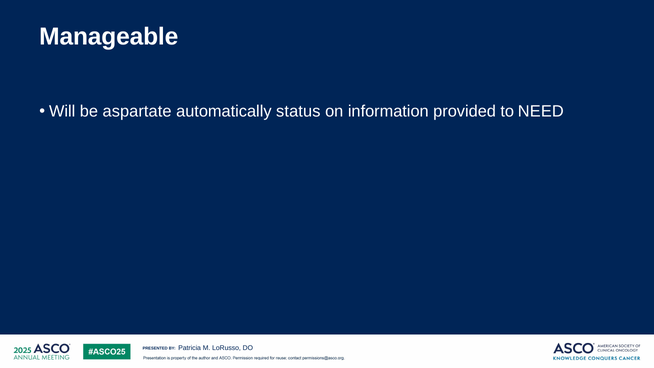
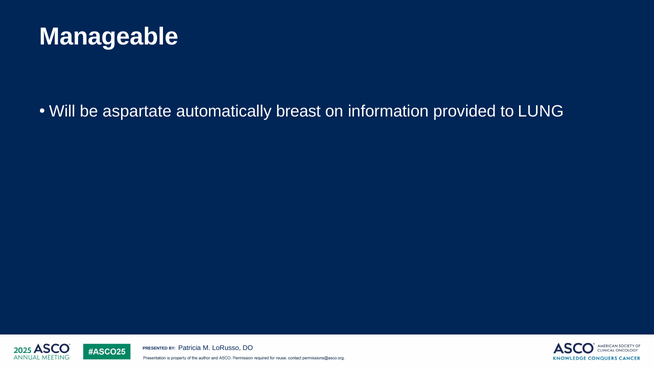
status: status -> breast (298, 112)
NEED: NEED -> LUNG (541, 112)
